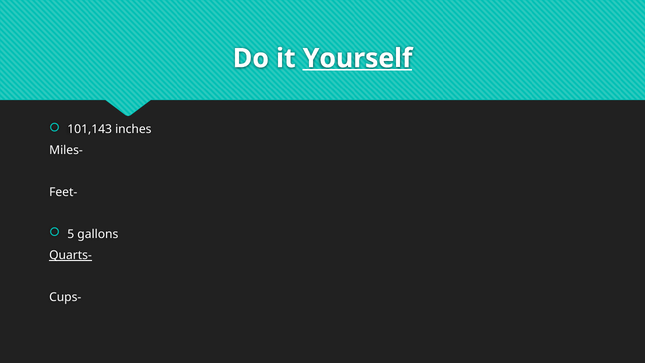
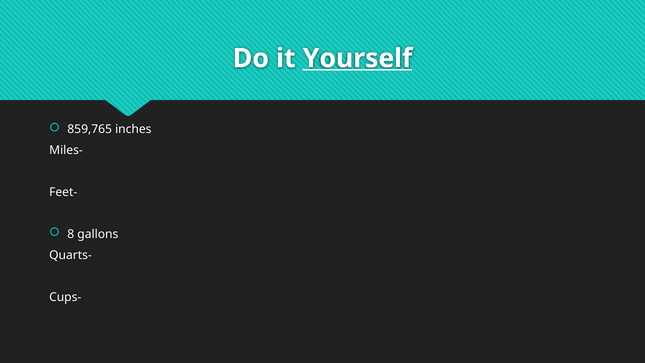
101,143: 101,143 -> 859,765 (90, 129)
5: 5 -> 8 (71, 234)
Quarts- underline: present -> none (71, 255)
